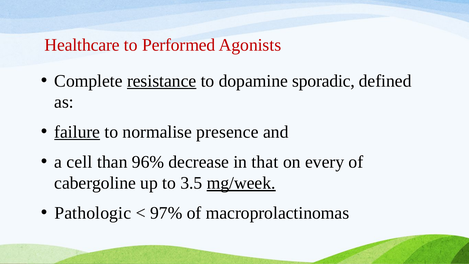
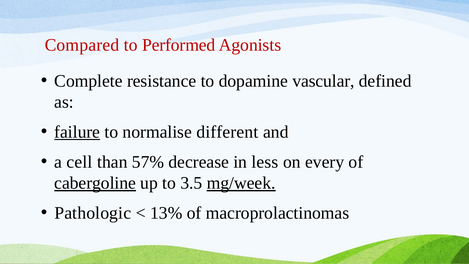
Healthcare: Healthcare -> Compared (82, 45)
resistance underline: present -> none (162, 81)
sporadic: sporadic -> vascular (323, 81)
presence: presence -> different (227, 132)
96%: 96% -> 57% (148, 162)
that: that -> less (265, 162)
cabergoline underline: none -> present (95, 183)
97%: 97% -> 13% (166, 213)
